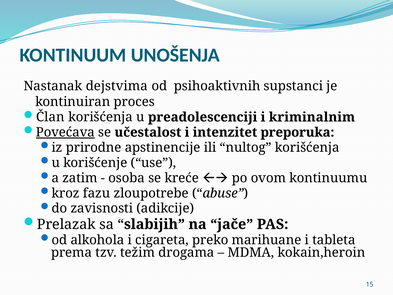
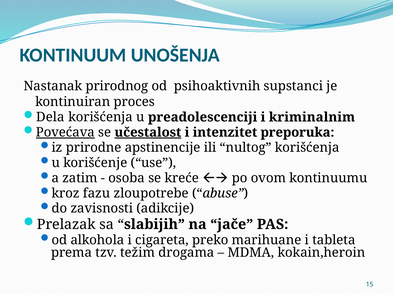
dejstvima: dejstvima -> prirodnog (117, 86)
Član: Član -> Dela (50, 117)
učestalost underline: none -> present (148, 132)
